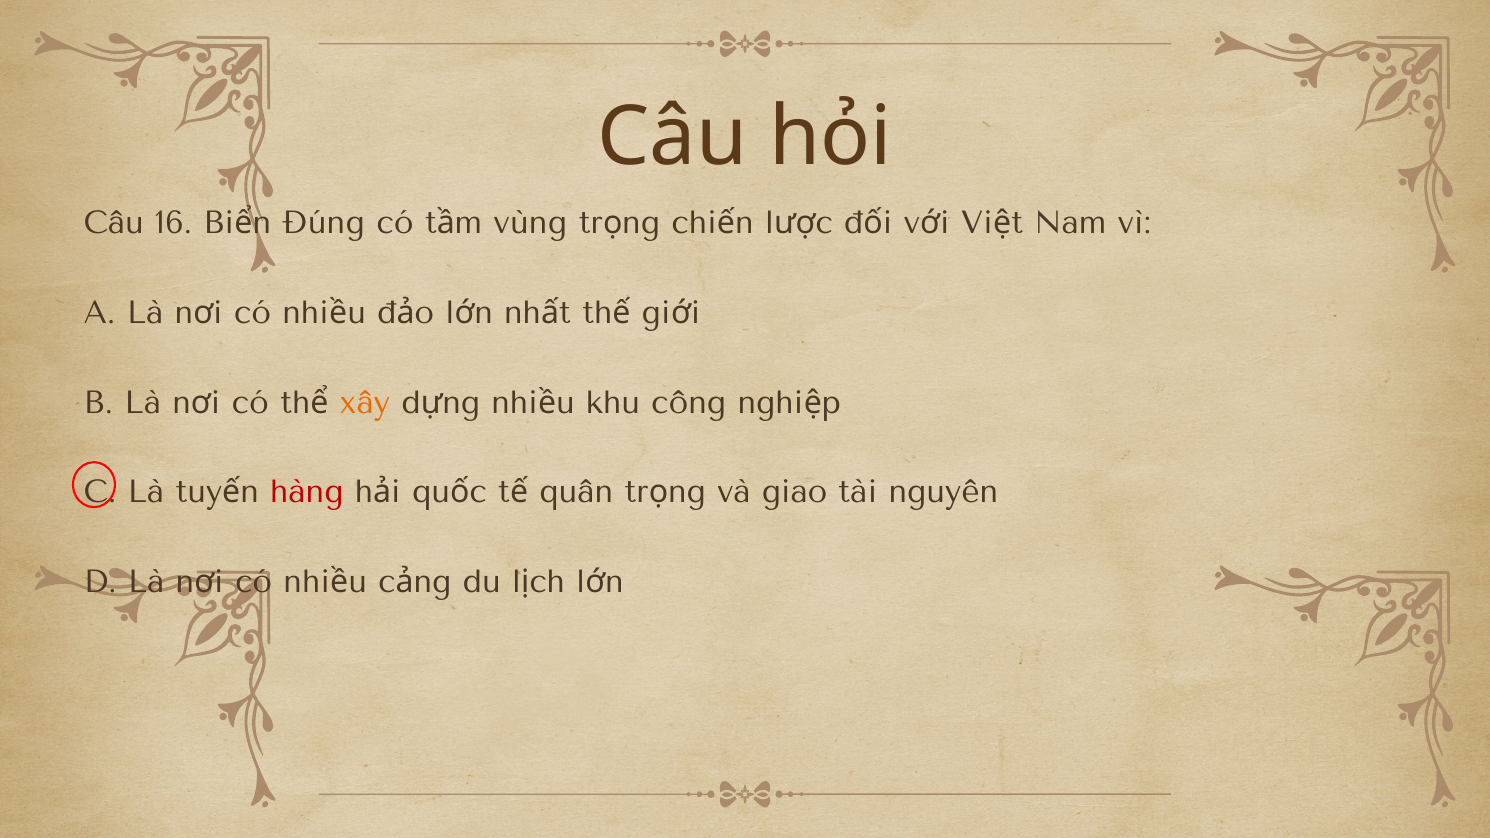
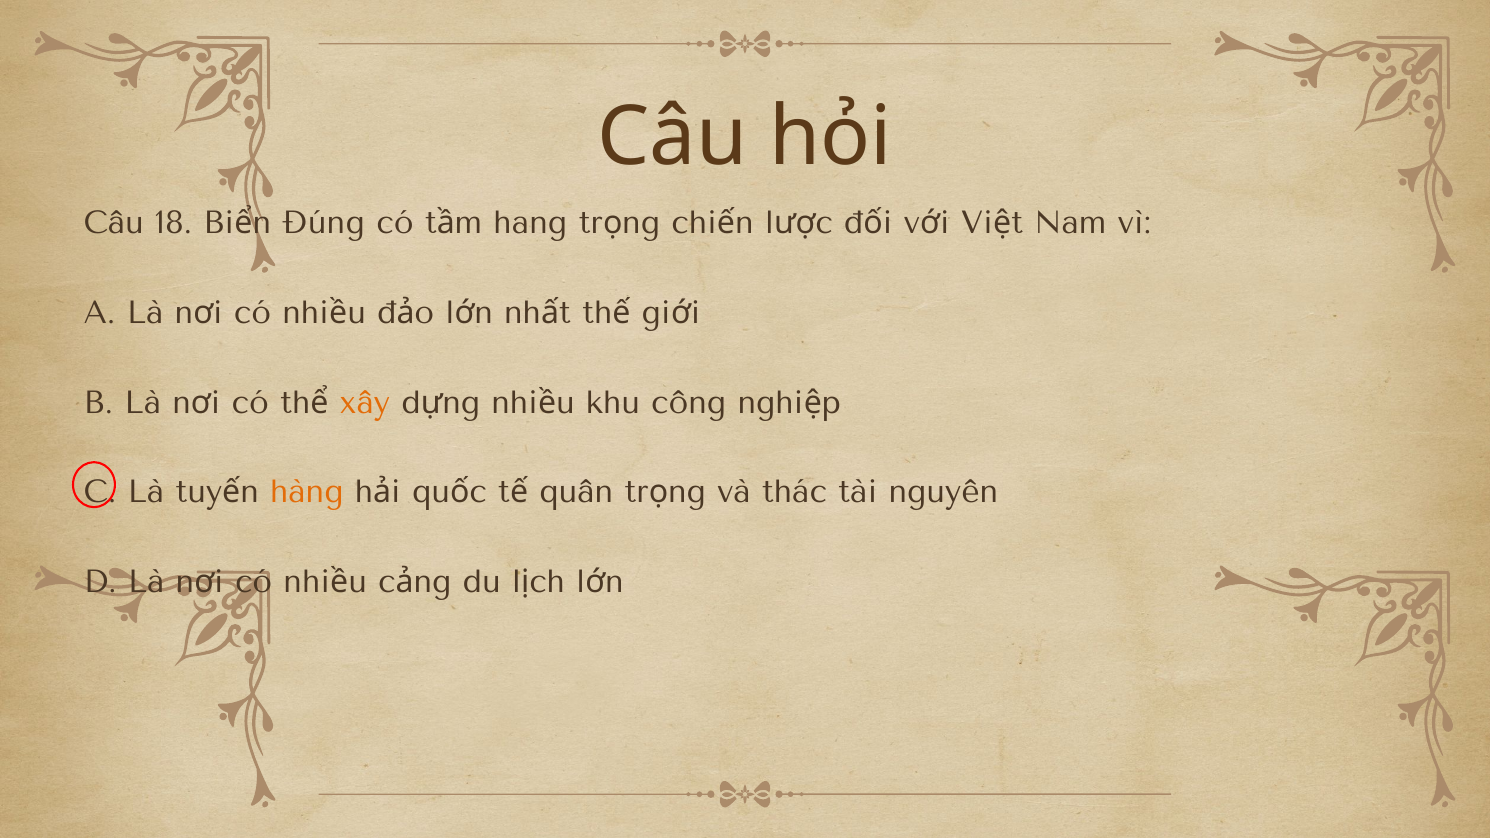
16: 16 -> 18 (174, 223)
vùng: vùng -> hang (530, 223)
hàng colour: red -> orange (307, 492)
giao: giao -> thác (794, 492)
